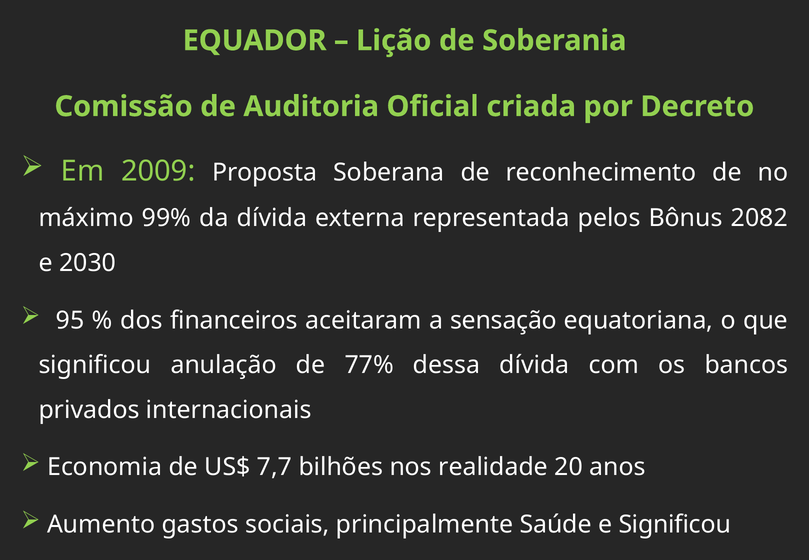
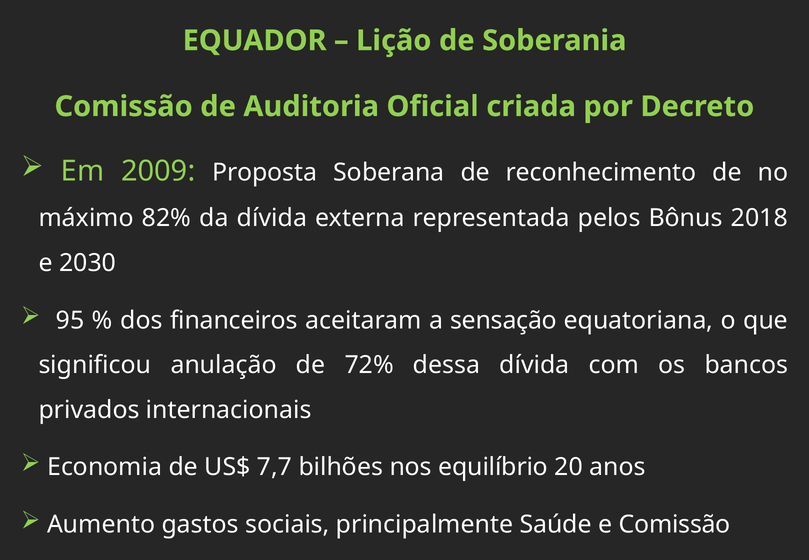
99%: 99% -> 82% (167, 218)
2082: 2082 -> 2018 (759, 218)
77%: 77% -> 72% (369, 365)
realidade: realidade -> equilíbrio (493, 467)
e Significou: Significou -> Comissão (675, 524)
